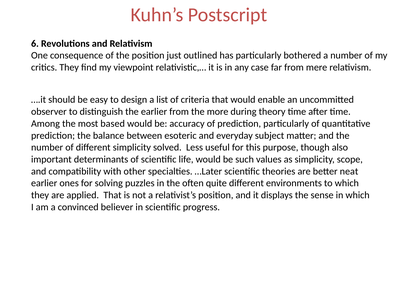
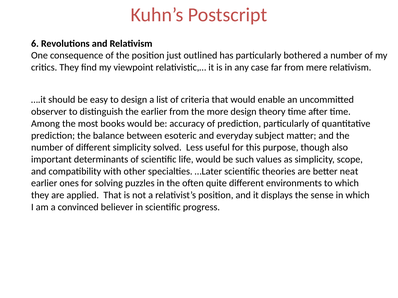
more during: during -> design (244, 112)
based: based -> books (113, 124)
